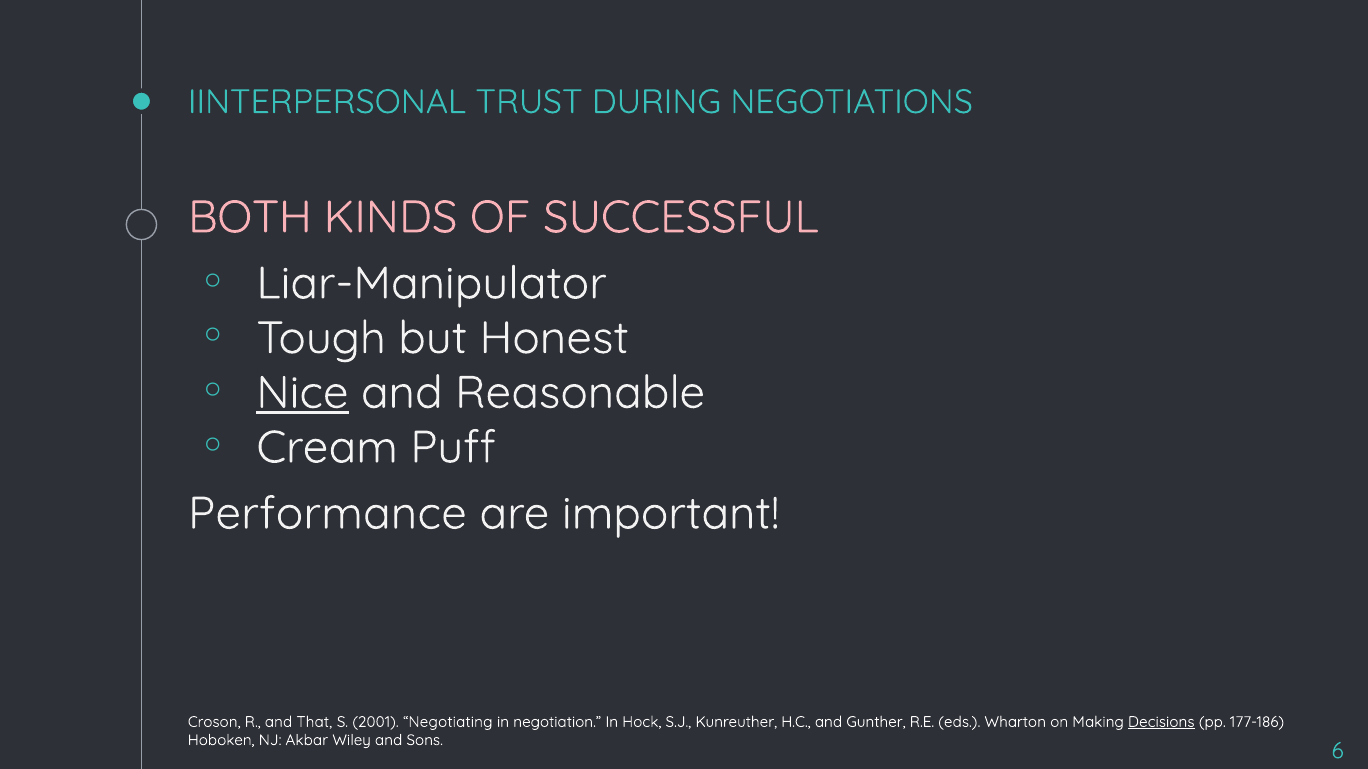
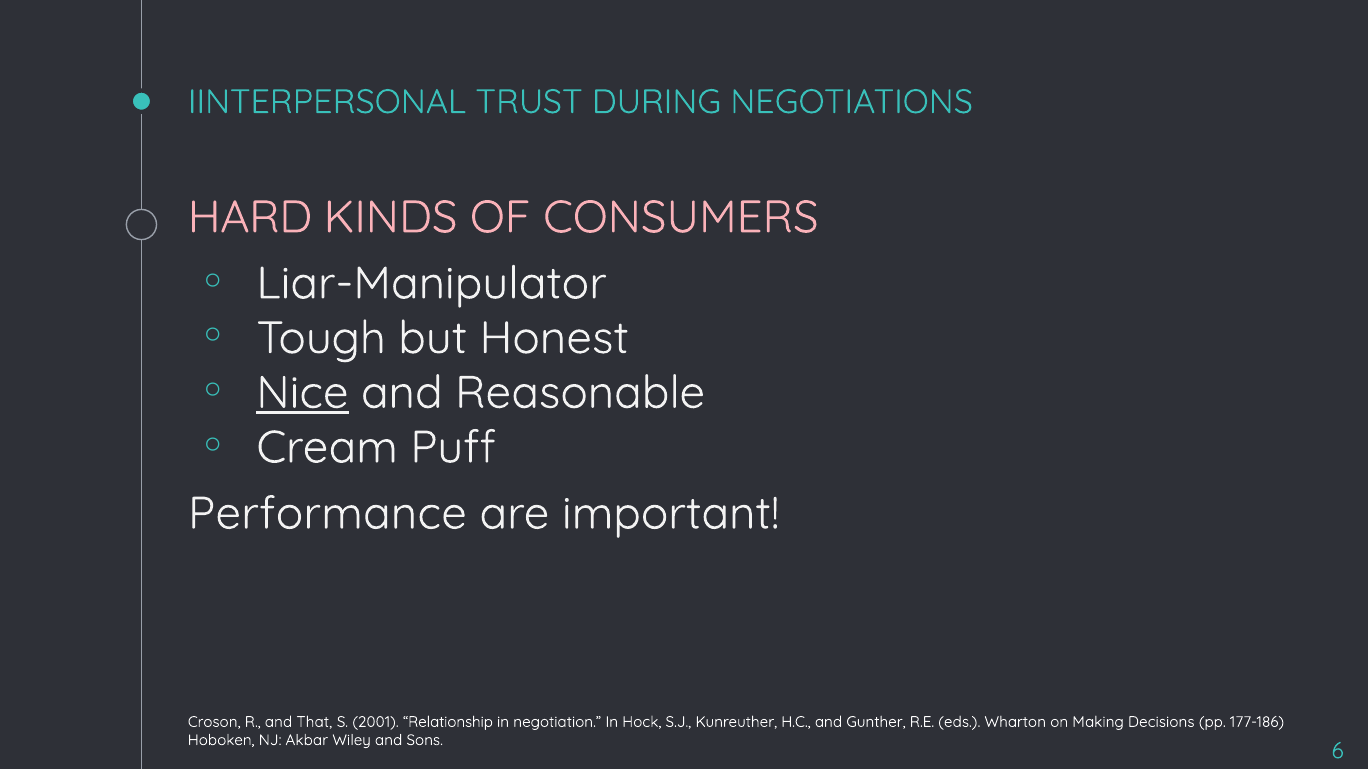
BOTH: BOTH -> HARD (250, 218)
SUCCESSFUL: SUCCESSFUL -> CONSUMERS (681, 218)
Negotiating: Negotiating -> Relationship (448, 722)
Decisions underline: present -> none (1161, 722)
